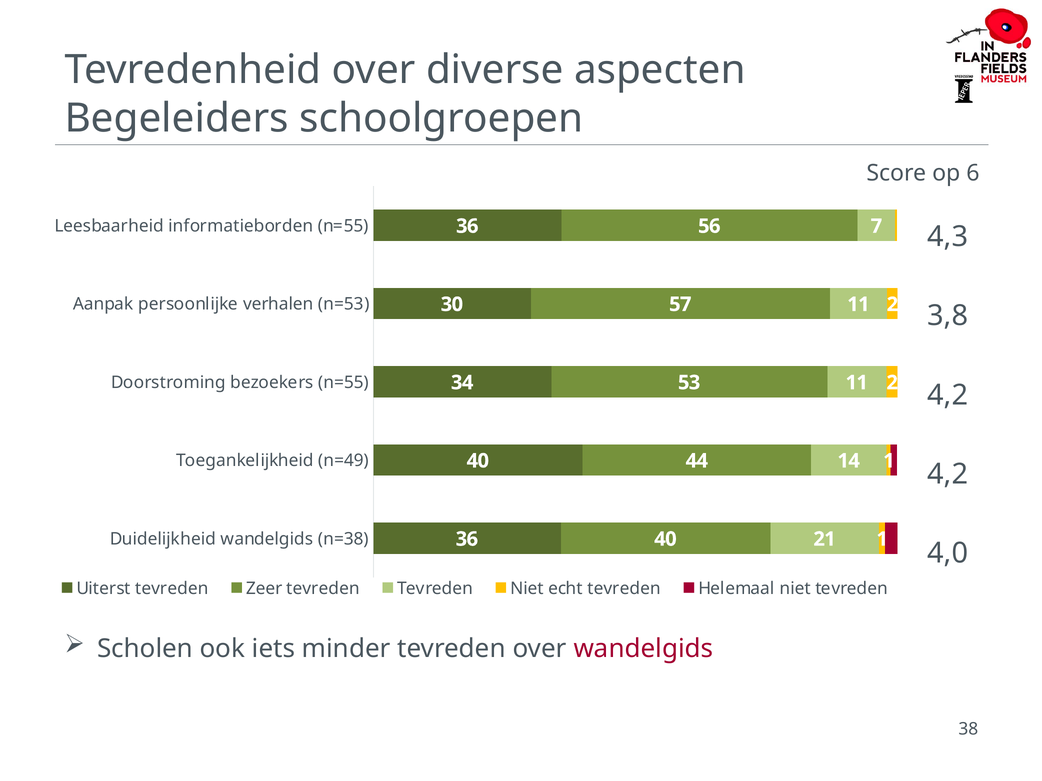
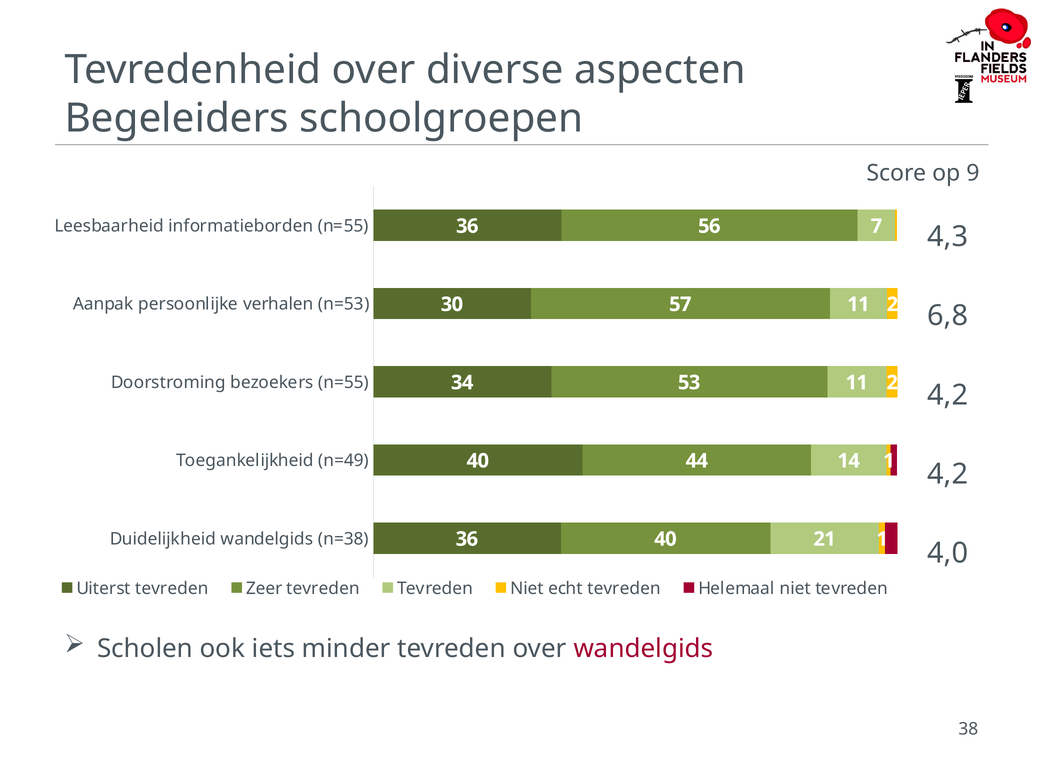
6: 6 -> 9 (973, 173)
3,8: 3,8 -> 6,8 (948, 316)
